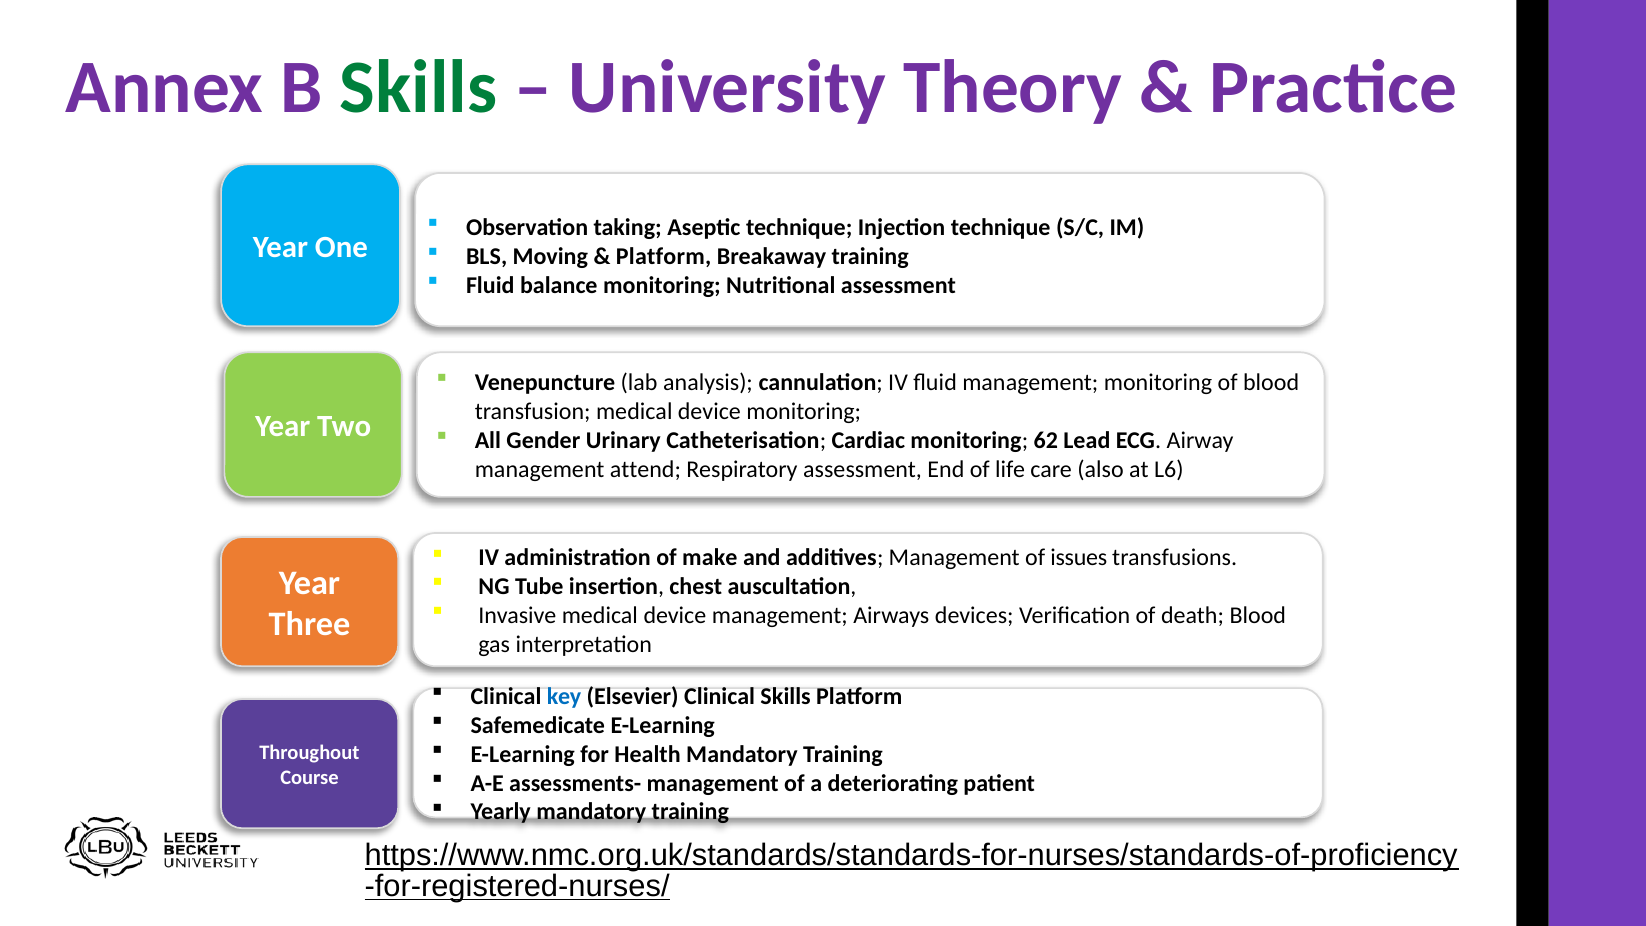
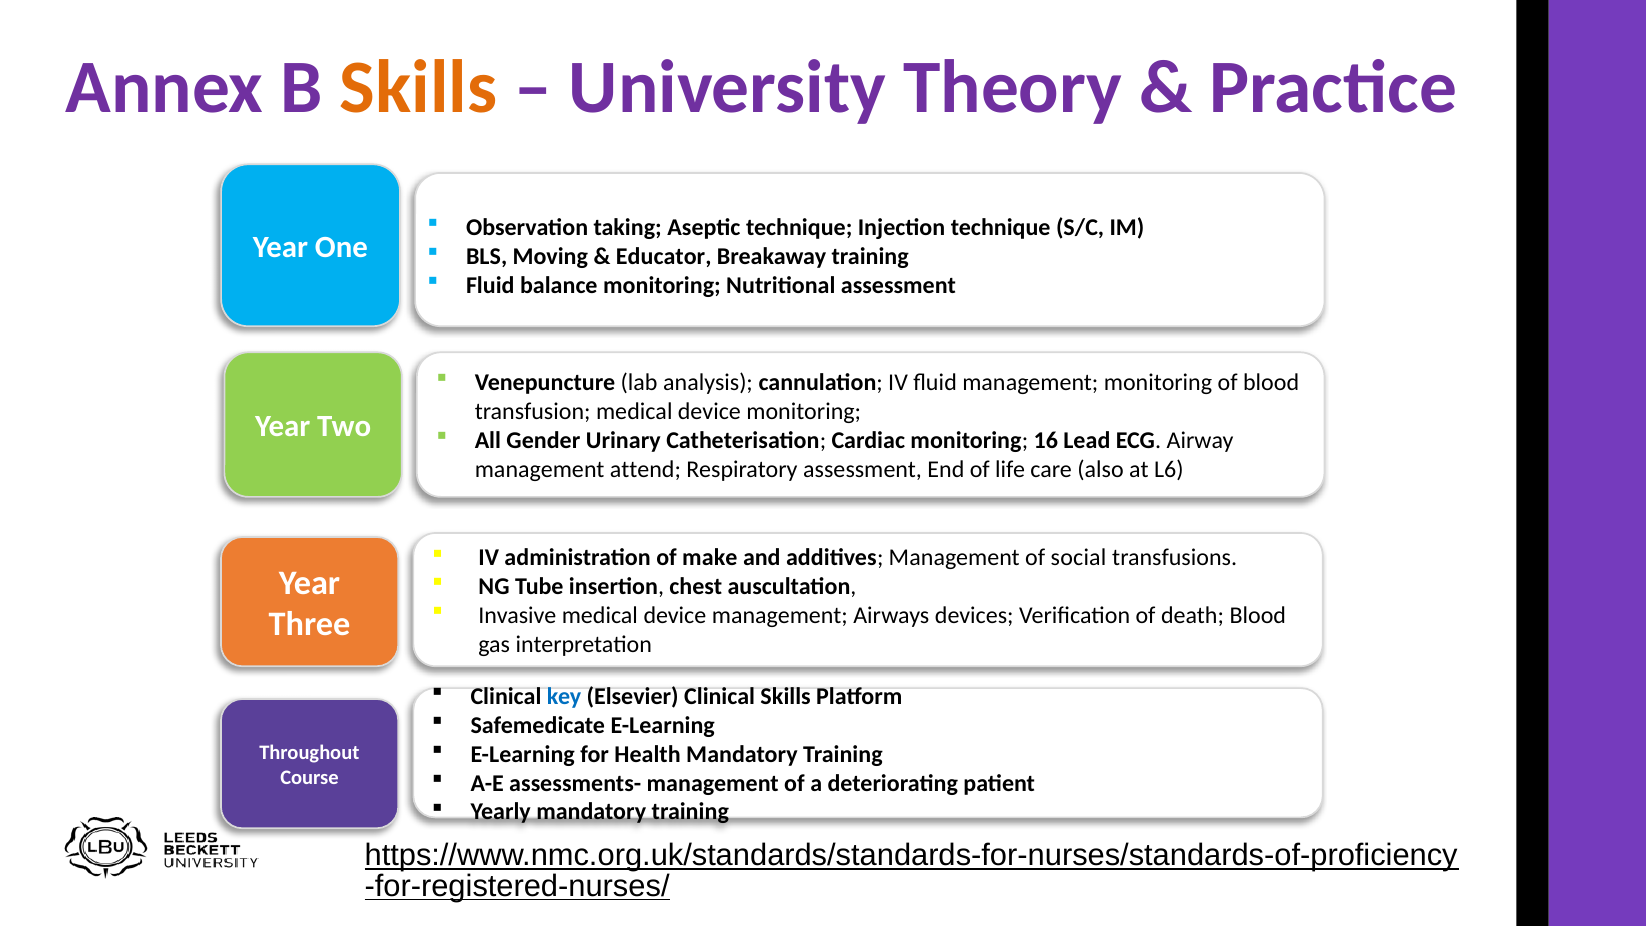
Skills colour: green -> orange (419, 87)
Platform: Platform -> Educator (664, 257)
62: 62 -> 16 (1046, 441)
issues: issues -> social (1079, 558)
